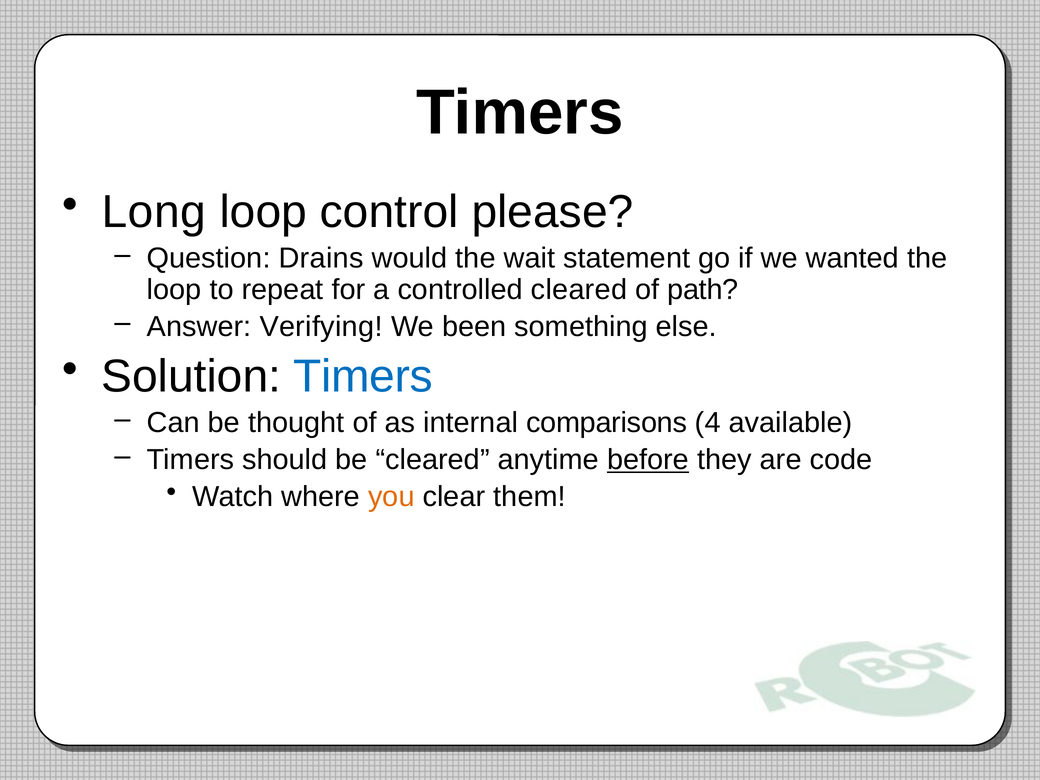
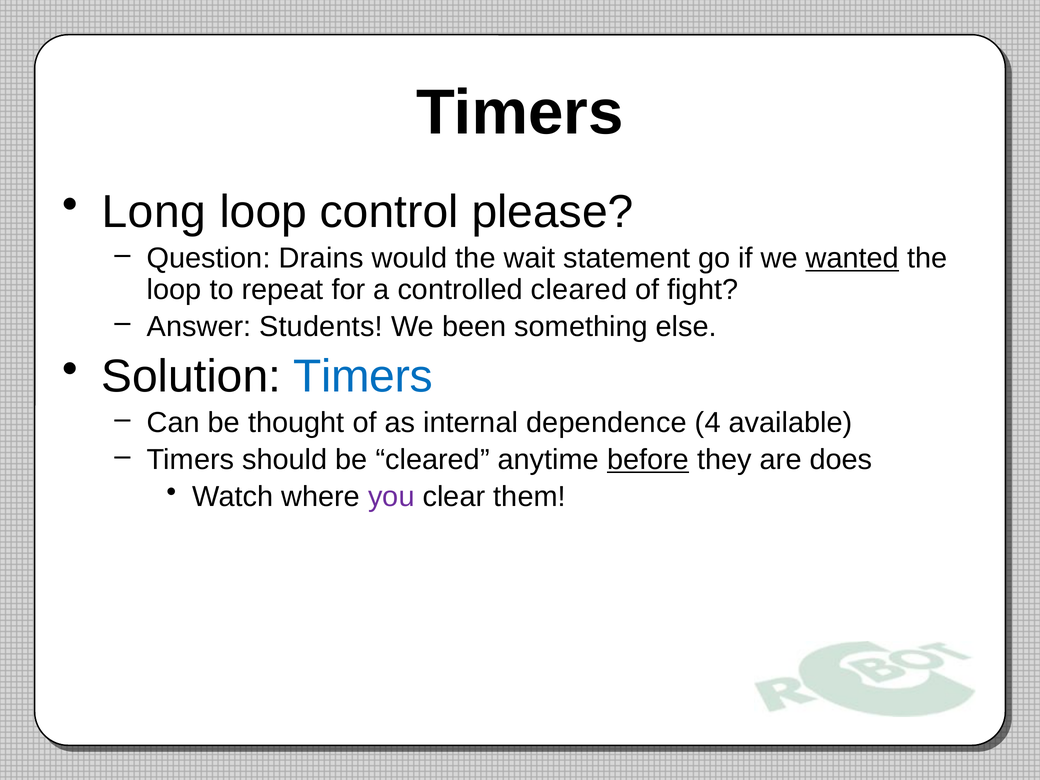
wanted underline: none -> present (852, 258)
path: path -> fight (703, 290)
Verifying: Verifying -> Students (321, 327)
comparisons: comparisons -> dependence (606, 423)
code: code -> does (841, 460)
you colour: orange -> purple (391, 497)
